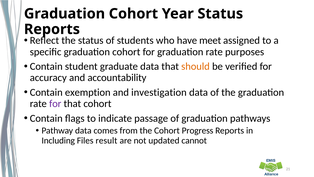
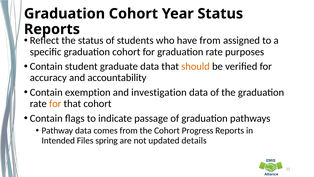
have meet: meet -> from (210, 40)
for colour: purple -> orange (55, 104)
Including: Including -> Intended (58, 140)
result: result -> spring (107, 140)
cannot: cannot -> details (194, 140)
